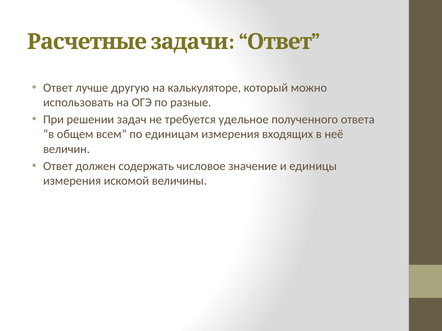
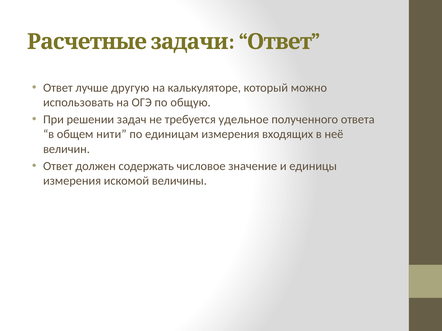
разные: разные -> общую (191, 103)
всем: всем -> нити (111, 134)
